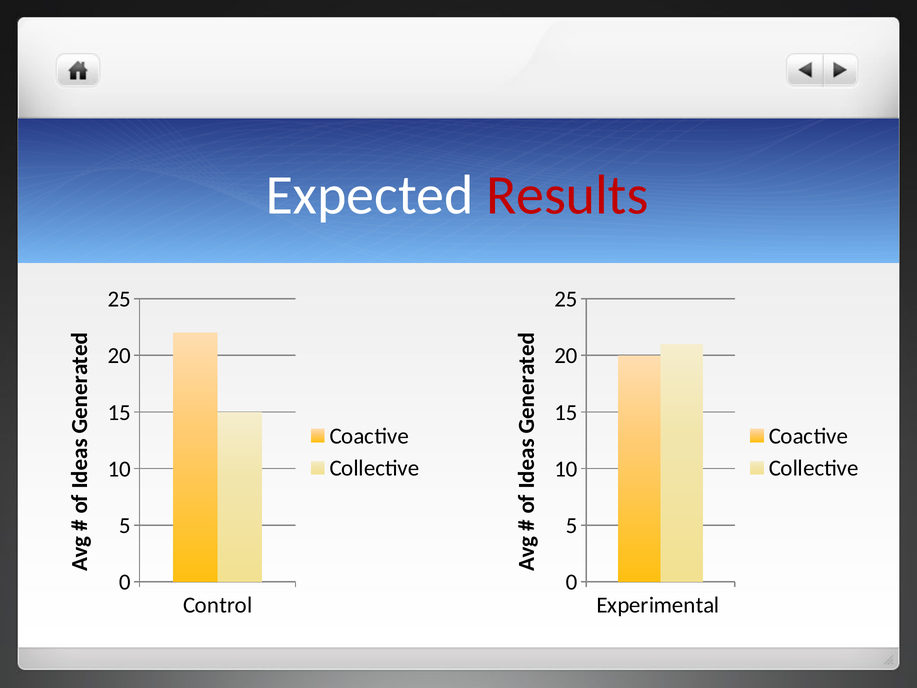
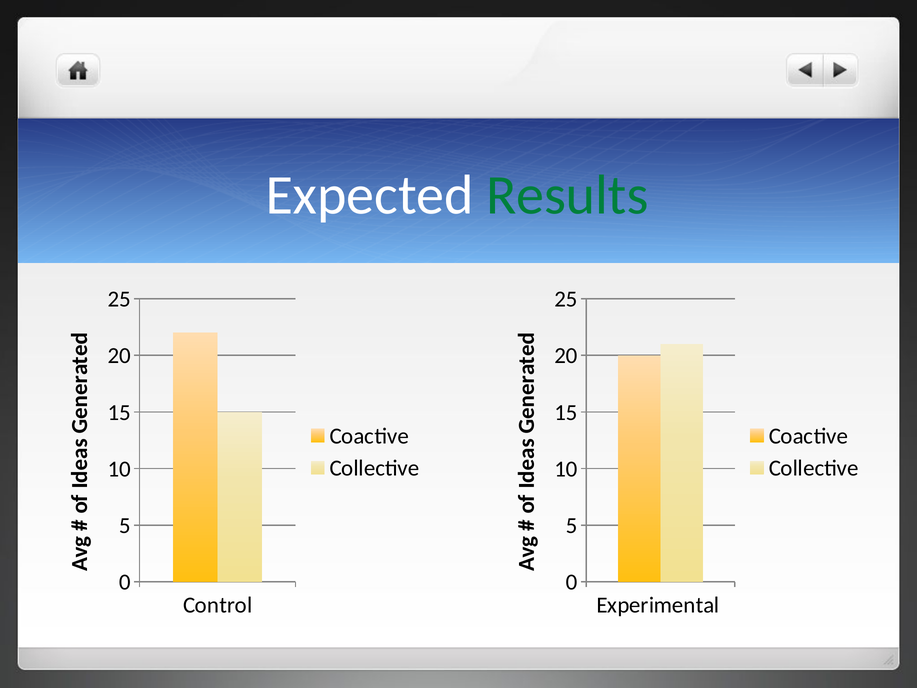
Results colour: red -> green (567, 195)
